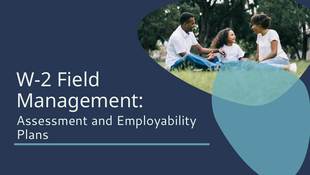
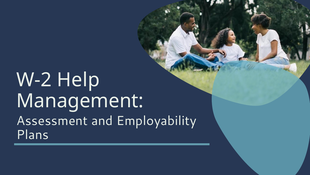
Field: Field -> Help (78, 80)
